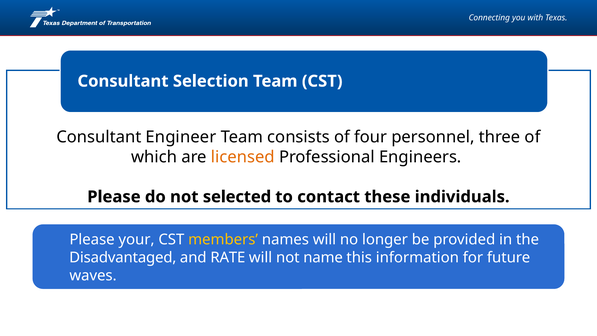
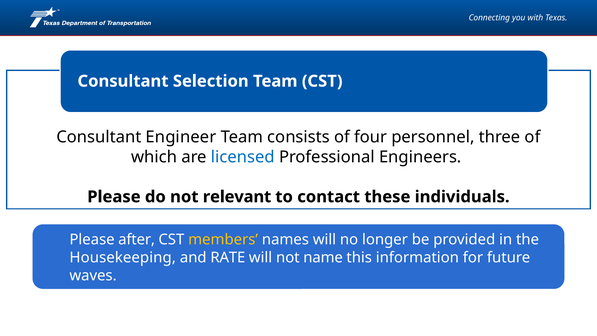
licensed colour: orange -> blue (243, 157)
selected: selected -> relevant (237, 197)
your: your -> after (137, 240)
Disadvantaged: Disadvantaged -> Housekeeping (123, 258)
